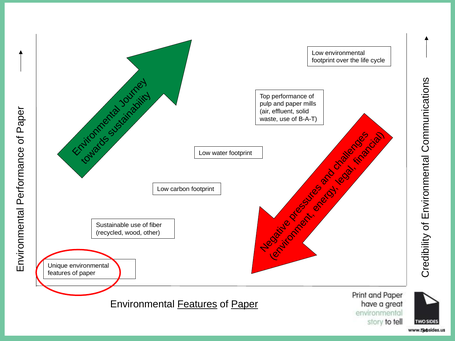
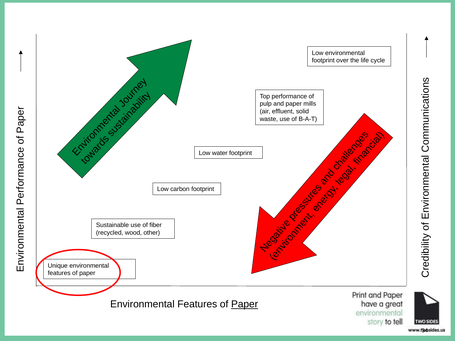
Features underline: present -> none (197, 305)
